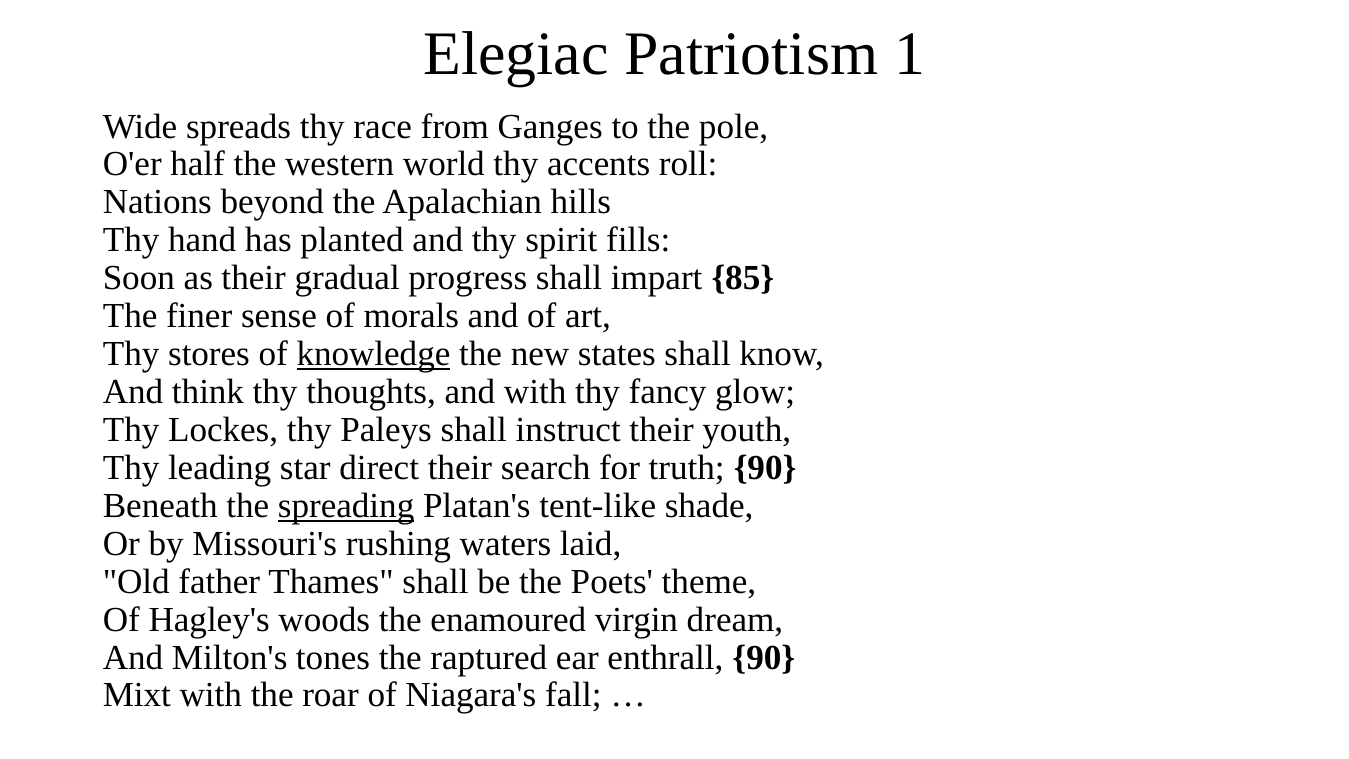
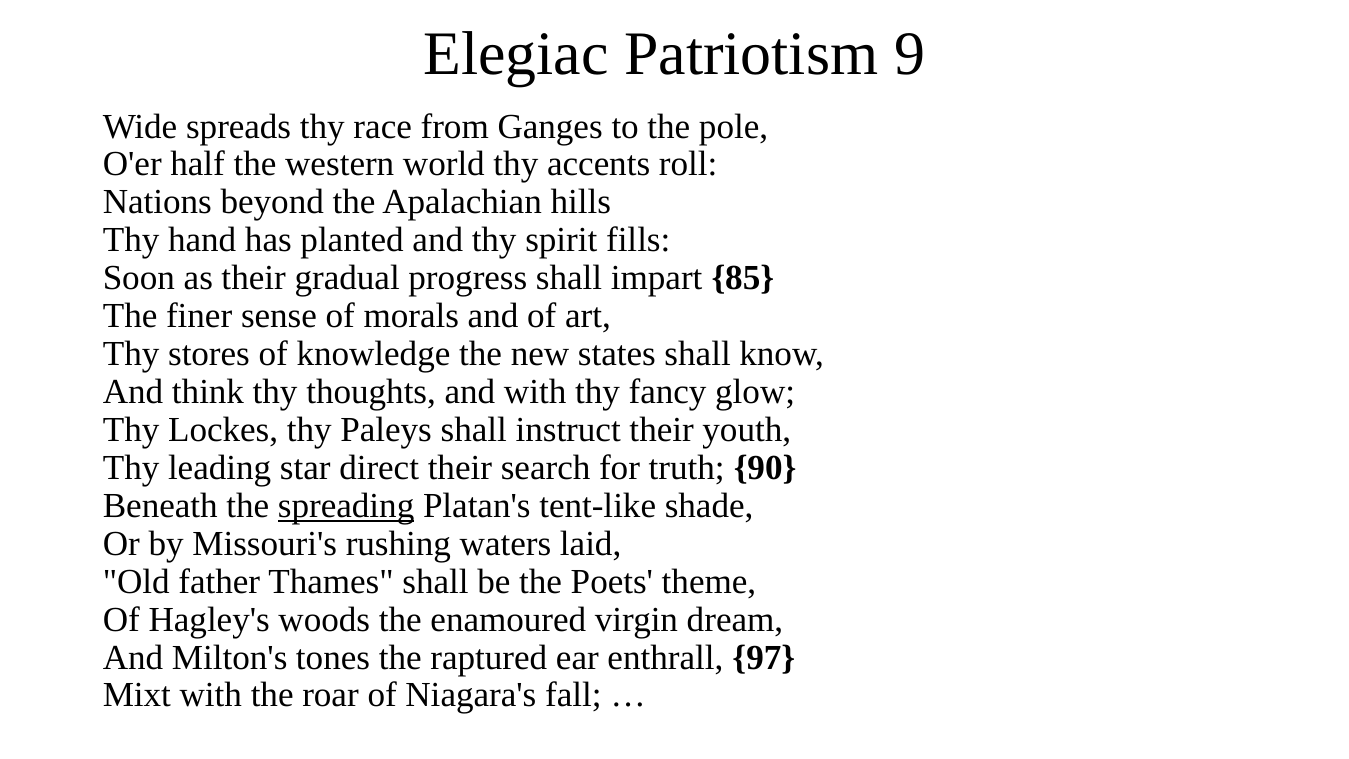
1: 1 -> 9 (910, 54)
knowledge underline: present -> none (373, 354)
enthrall 90: 90 -> 97 (764, 657)
